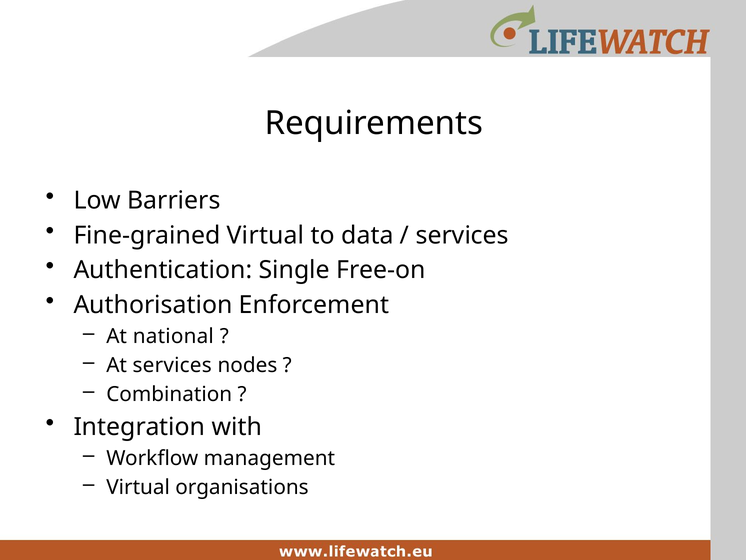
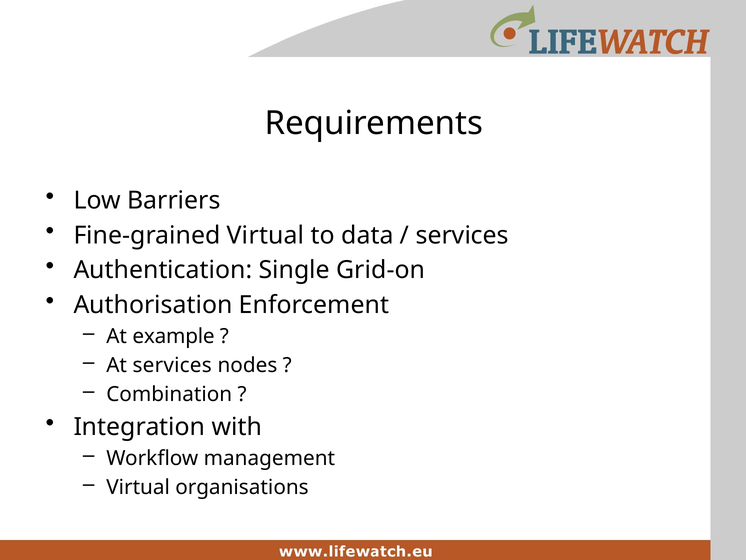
Free-on: Free-on -> Grid-on (381, 270)
national: national -> example (174, 336)
